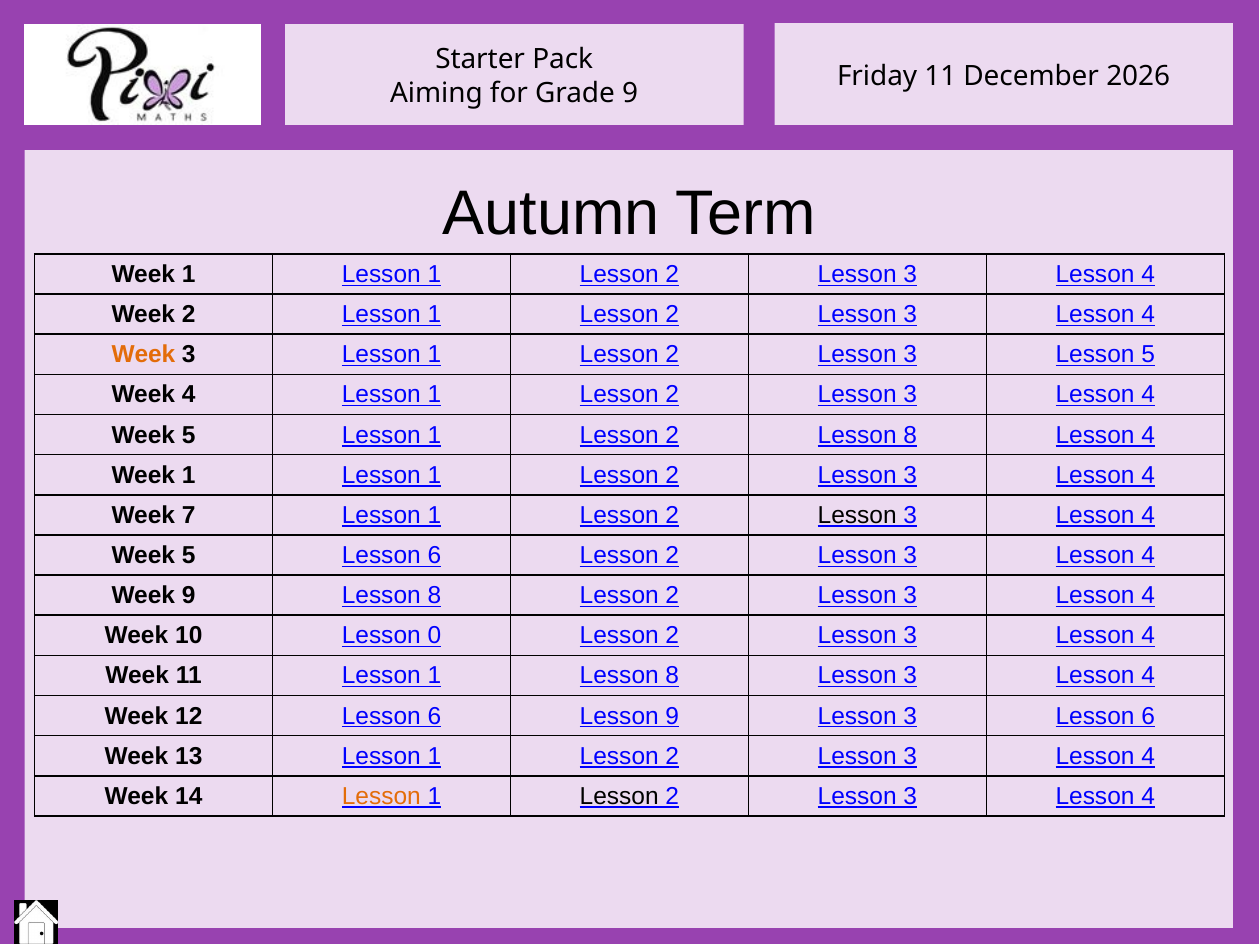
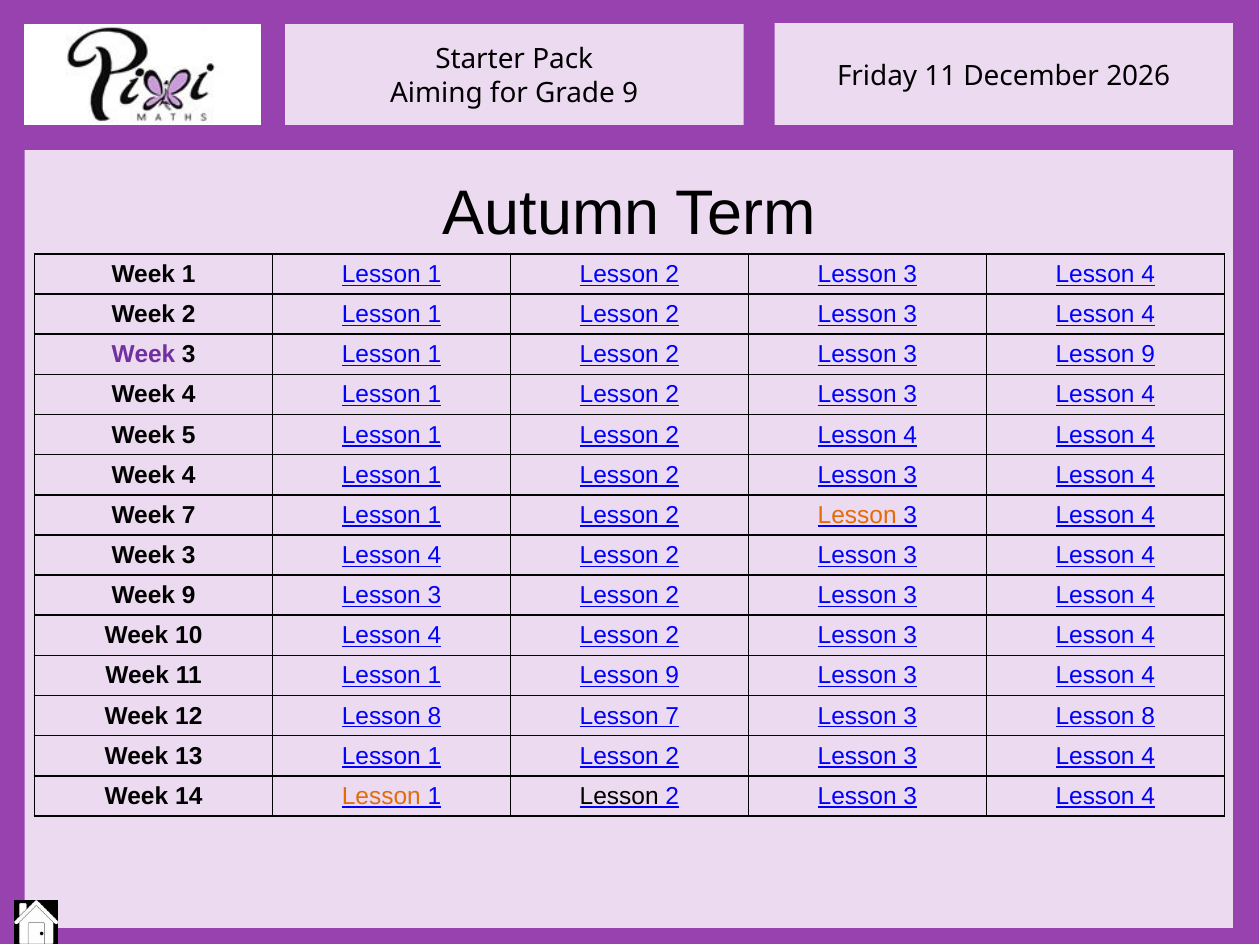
Week colour: orange -> purple (143, 355)
3 Lesson 5: 5 -> 9 (1148, 355)
2 Lesson 8: 8 -> 4 (910, 435)
1: 1 -> 4 (189, 475)
Lesson colour: black -> orange (857, 515)
5: 5 -> 3 (189, 556)
6: 6 -> 4 (434, 556)
Week 9 Lesson 8: 8 -> 3 (434, 596)
10 Lesson 0: 0 -> 4 (434, 636)
1 Lesson 8: 8 -> 9 (672, 676)
12 Lesson 6: 6 -> 8 (434, 716)
Lesson 9: 9 -> 7 (672, 716)
3 Lesson 6: 6 -> 8 (1148, 716)
